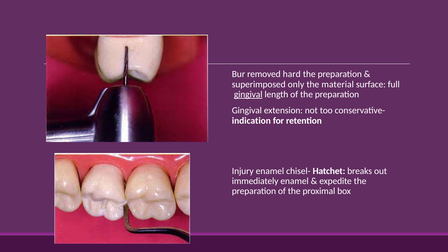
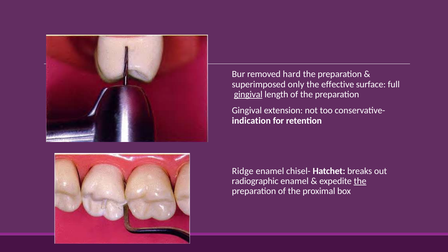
material: material -> effective (338, 84)
Injury: Injury -> Ridge (243, 171)
immediately: immediately -> radiographic (255, 181)
the underline: none -> present (360, 181)
